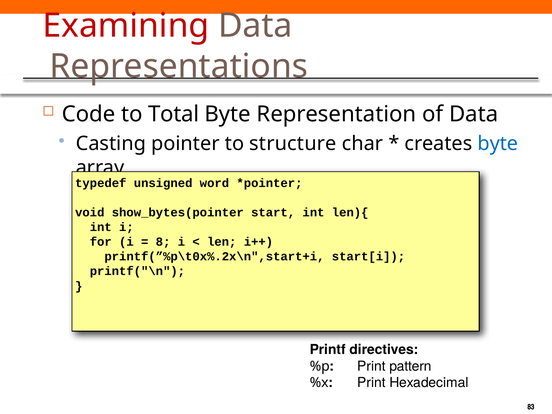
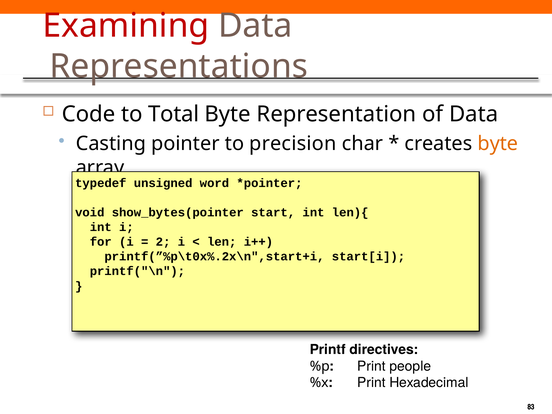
structure: structure -> precision (293, 144)
byte colour: blue -> orange (498, 144)
8: 8 -> 2 (163, 242)
pattern: pattern -> people (410, 366)
